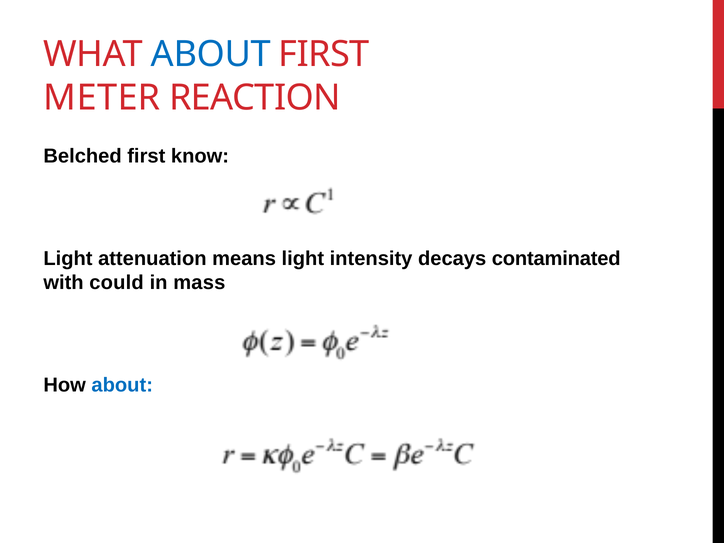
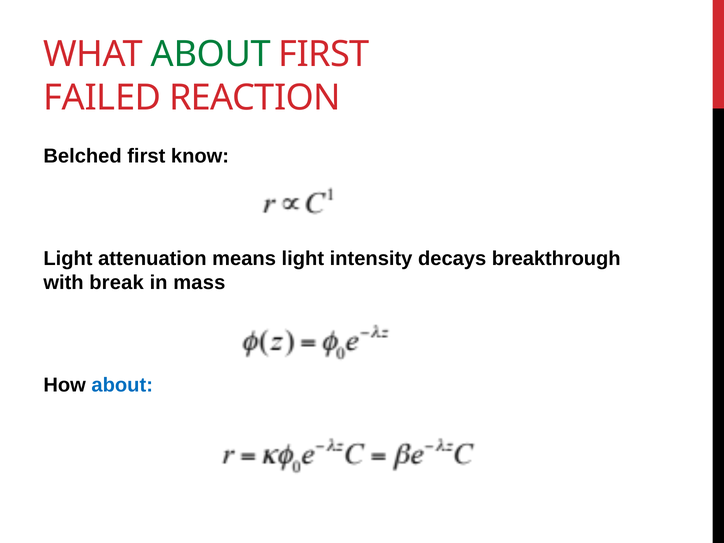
ABOUT colour: blue -> green (211, 54)
METER: METER -> FAILED (102, 98)
contaminated: contaminated -> breakthrough (556, 258)
could: could -> break (117, 283)
